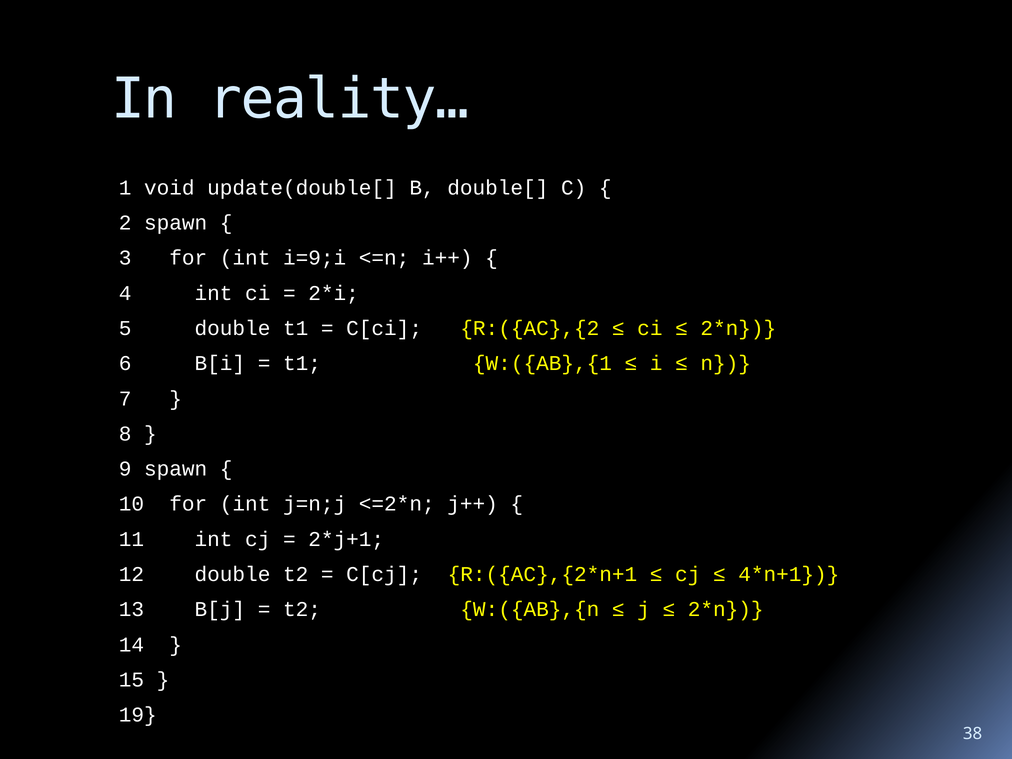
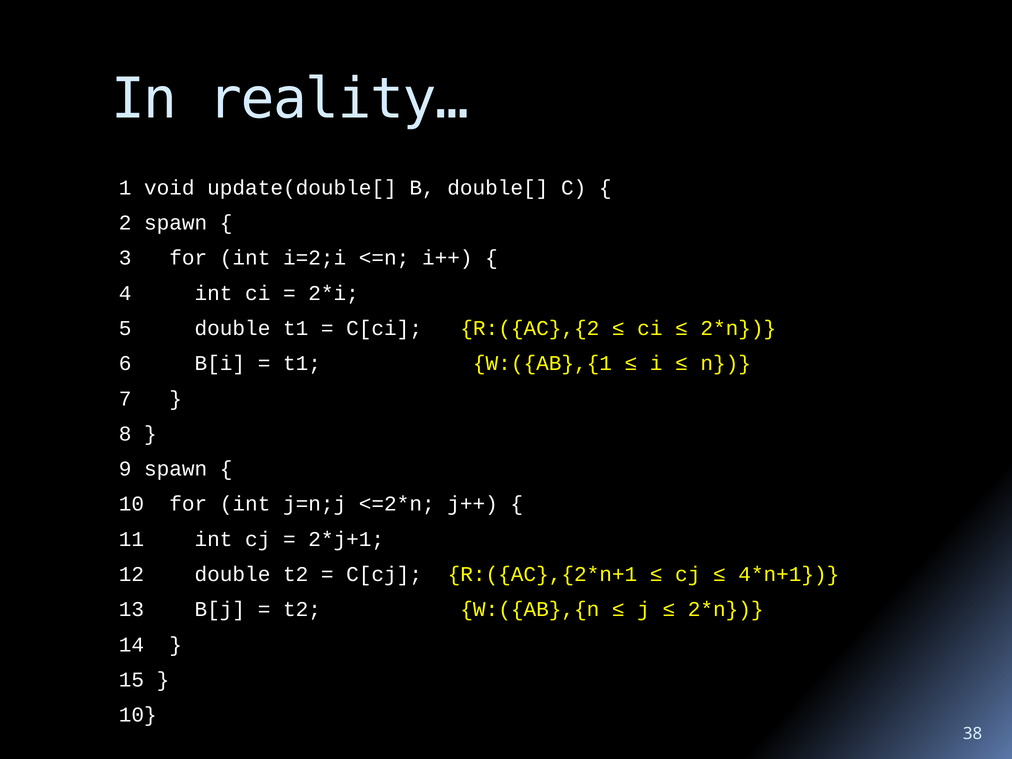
i=9;i: i=9;i -> i=2;i (315, 258)
19: 19 -> 10 (138, 715)
